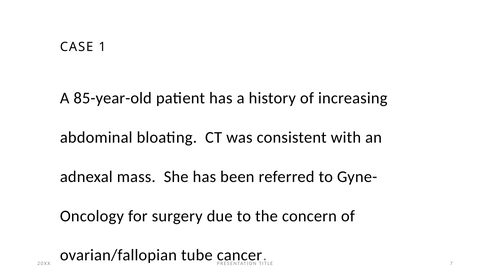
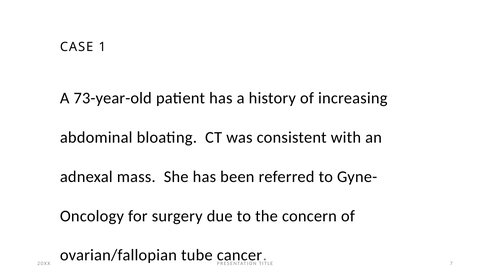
85-year-old: 85-year-old -> 73-year-old (113, 98)
